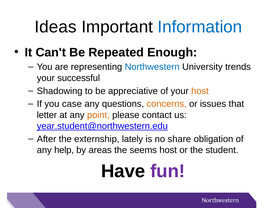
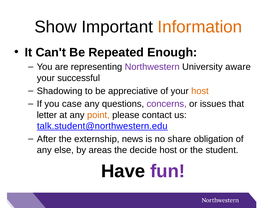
Ideas: Ideas -> Show (56, 27)
Information colour: blue -> orange (200, 27)
Northwestern colour: blue -> purple (152, 67)
trends: trends -> aware (238, 67)
concerns colour: orange -> purple (167, 104)
year.student@northwestern.edu: year.student@northwestern.edu -> talk.student@northwestern.edu (102, 126)
lately: lately -> news (133, 139)
help: help -> else (64, 150)
seems: seems -> decide (143, 150)
